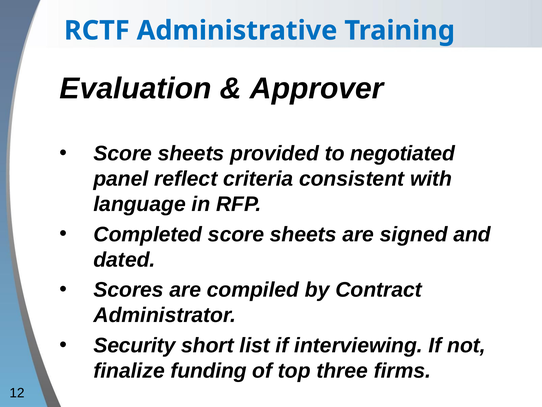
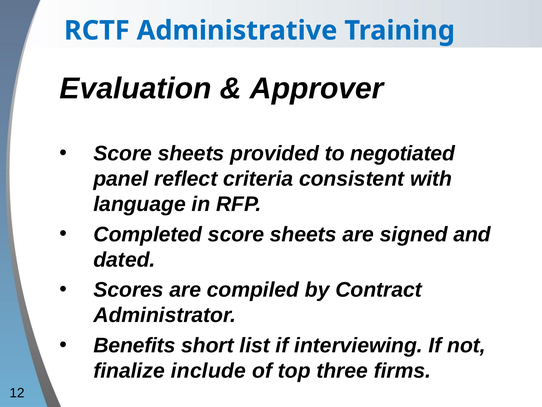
Security: Security -> Benefits (134, 345)
funding: funding -> include (208, 370)
